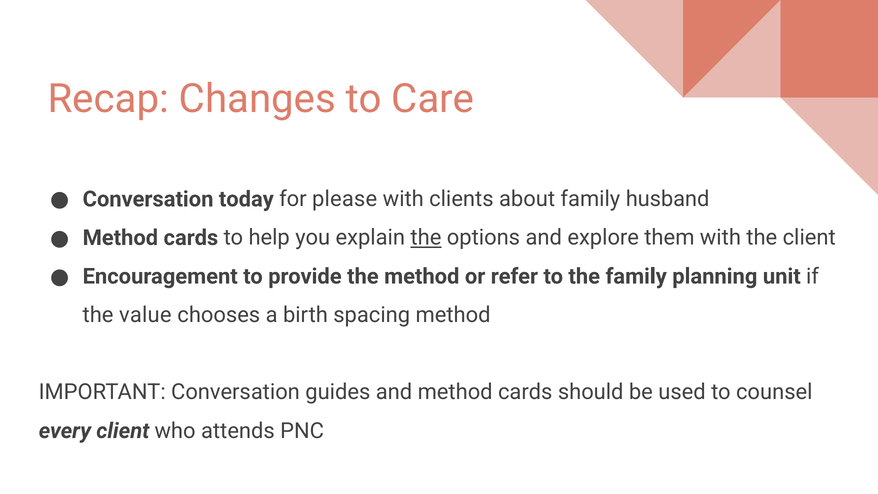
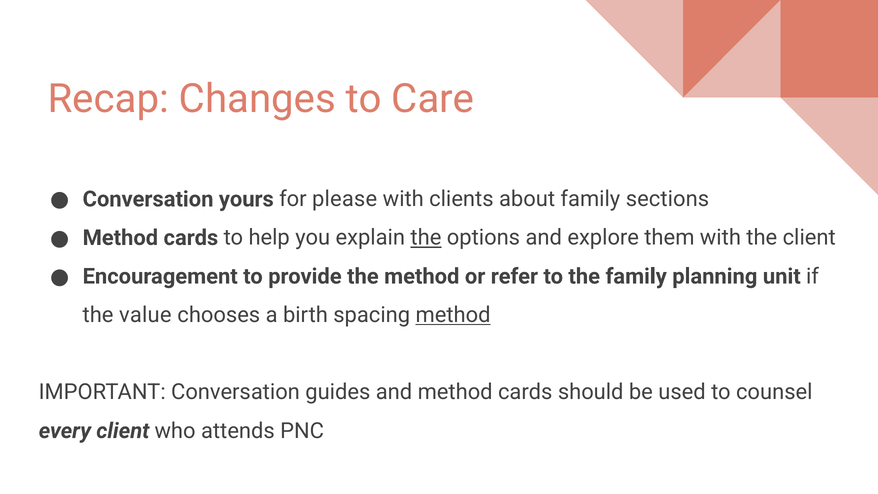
today: today -> yours (246, 199)
husband: husband -> sections (667, 199)
method underline: none -> present (453, 315)
